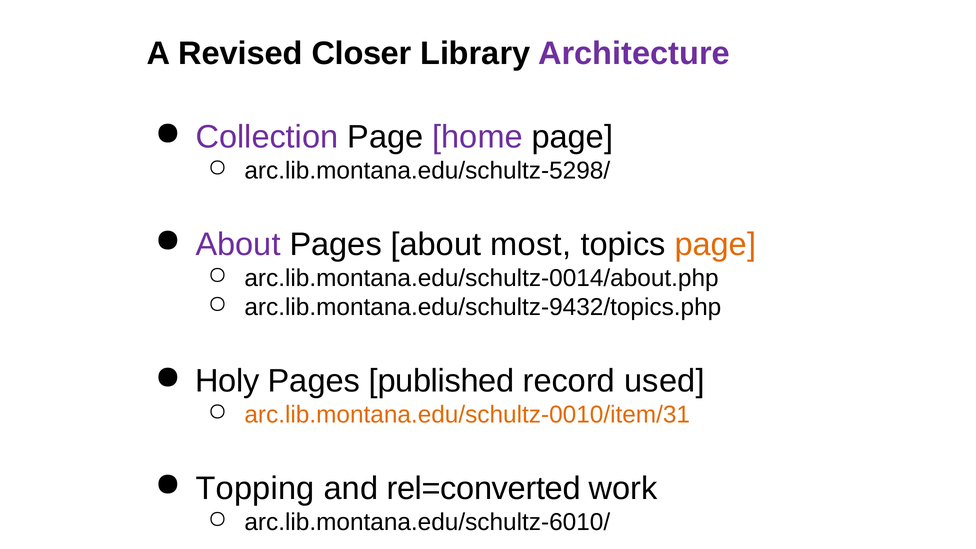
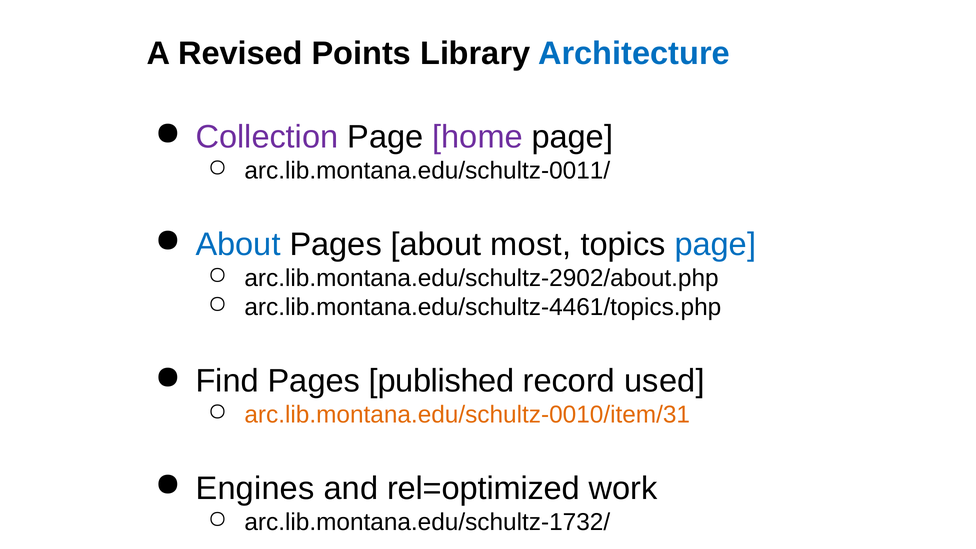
Closer: Closer -> Points (361, 53)
Architecture colour: purple -> blue (634, 53)
arc.lib.montana.edu/schultz-5298/: arc.lib.montana.edu/schultz-5298/ -> arc.lib.montana.edu/schultz-0011/ (427, 171)
About colour: purple -> blue (238, 245)
page colour: orange -> blue (715, 245)
arc.lib.montana.edu/schultz-0014/about.php: arc.lib.montana.edu/schultz-0014/about.php -> arc.lib.montana.edu/schultz-2902/about.php (482, 278)
arc.lib.montana.edu/schultz-9432/topics.php: arc.lib.montana.edu/schultz-9432/topics.php -> arc.lib.montana.edu/schultz-4461/topics.php (483, 307)
Holy: Holy -> Find (227, 381)
Topping: Topping -> Engines (255, 489)
rel=converted: rel=converted -> rel=optimized (484, 489)
arc.lib.montana.edu/schultz-6010/: arc.lib.montana.edu/schultz-6010/ -> arc.lib.montana.edu/schultz-1732/ (427, 522)
